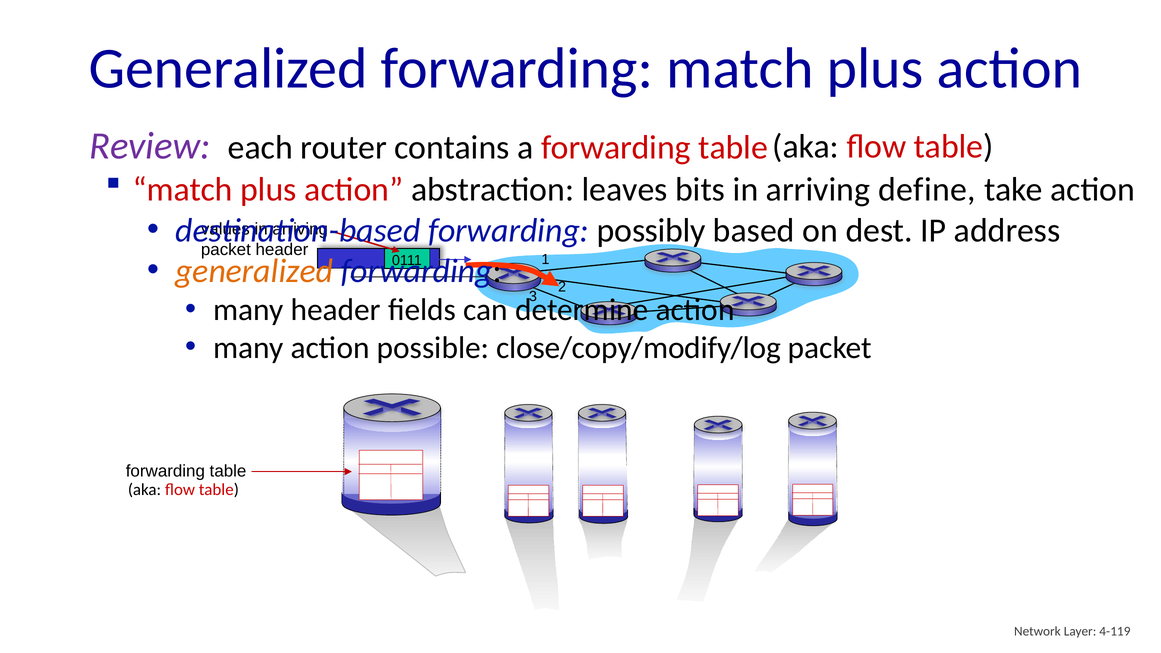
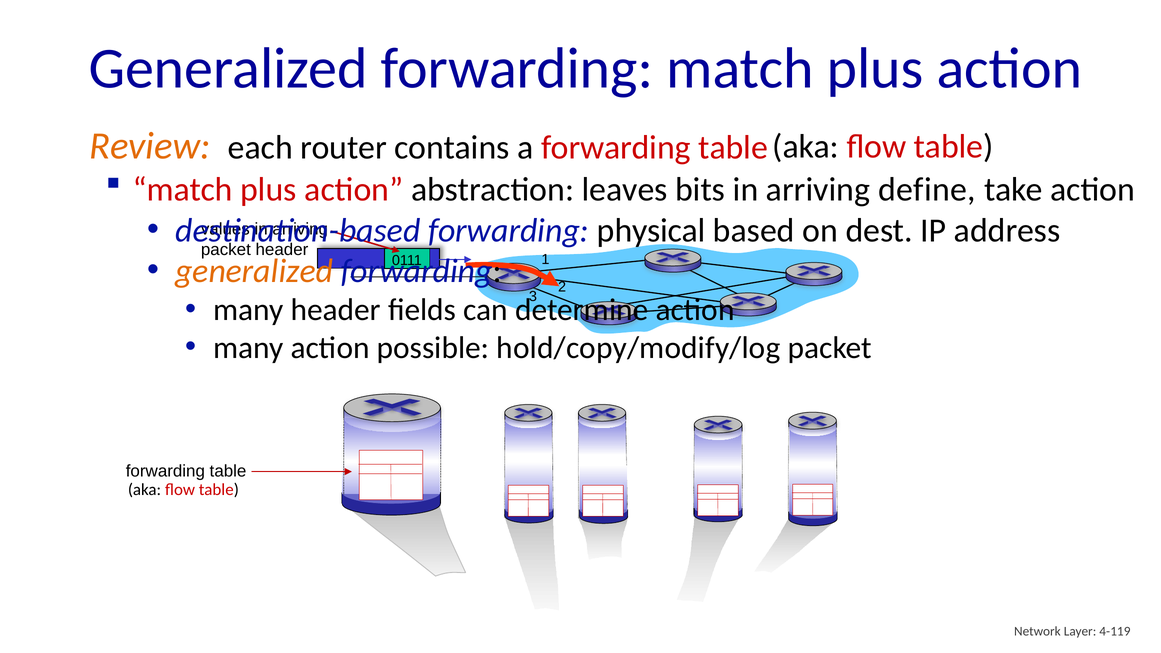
Review colour: purple -> orange (150, 146)
possibly: possibly -> physical (651, 231)
close/copy/modify/log: close/copy/modify/log -> hold/copy/modify/log (638, 348)
